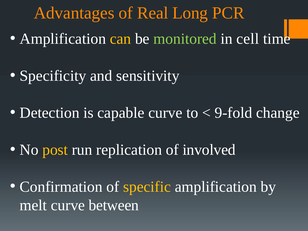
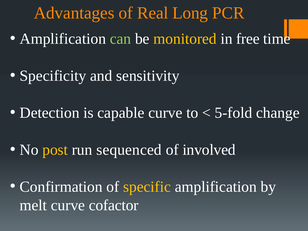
can colour: yellow -> light green (120, 39)
monitored colour: light green -> yellow (185, 39)
cell: cell -> free (248, 39)
9-fold: 9-fold -> 5-fold (233, 113)
replication: replication -> sequenced (129, 150)
between: between -> cofactor (114, 205)
